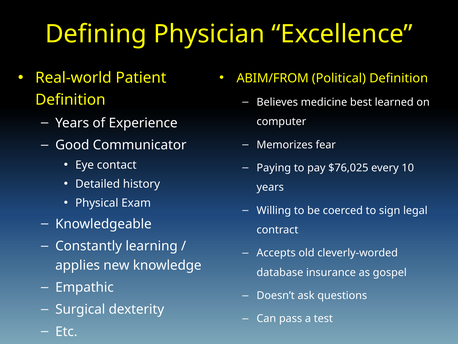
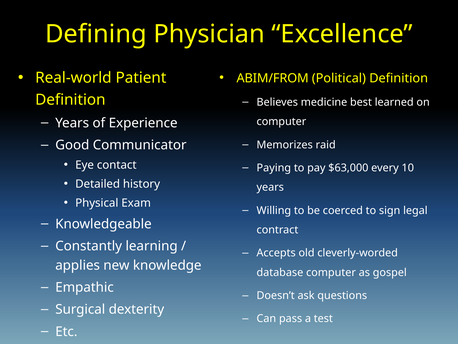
fear: fear -> raid (326, 145)
$76,025: $76,025 -> $63,000 (348, 168)
database insurance: insurance -> computer (331, 272)
